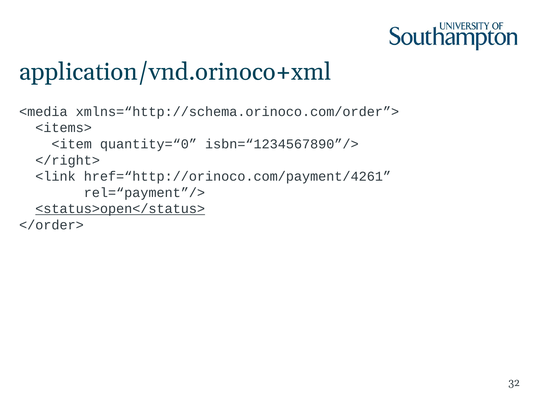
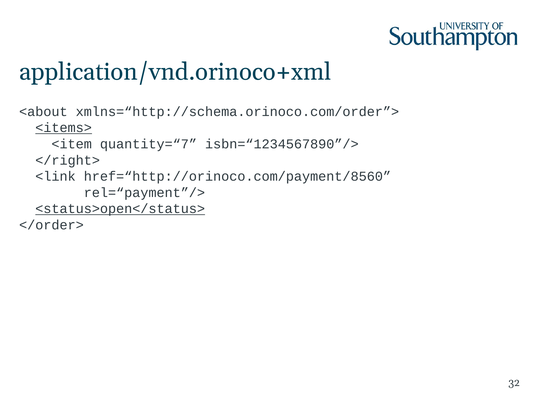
<media: <media -> <about (43, 111)
<items> underline: none -> present (64, 128)
quantity=“0: quantity=“0 -> quantity=“7 (148, 144)
href=“http://orinoco.com/payment/4261: href=“http://orinoco.com/payment/4261 -> href=“http://orinoco.com/payment/8560 (237, 176)
